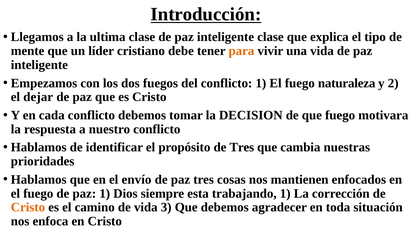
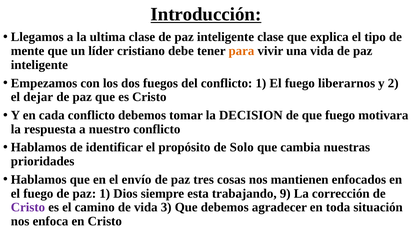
naturaleza: naturaleza -> liberarnos (347, 83)
de Tres: Tres -> Solo (242, 147)
trabajando 1: 1 -> 9 (285, 193)
Cristo colour: orange -> purple (28, 207)
